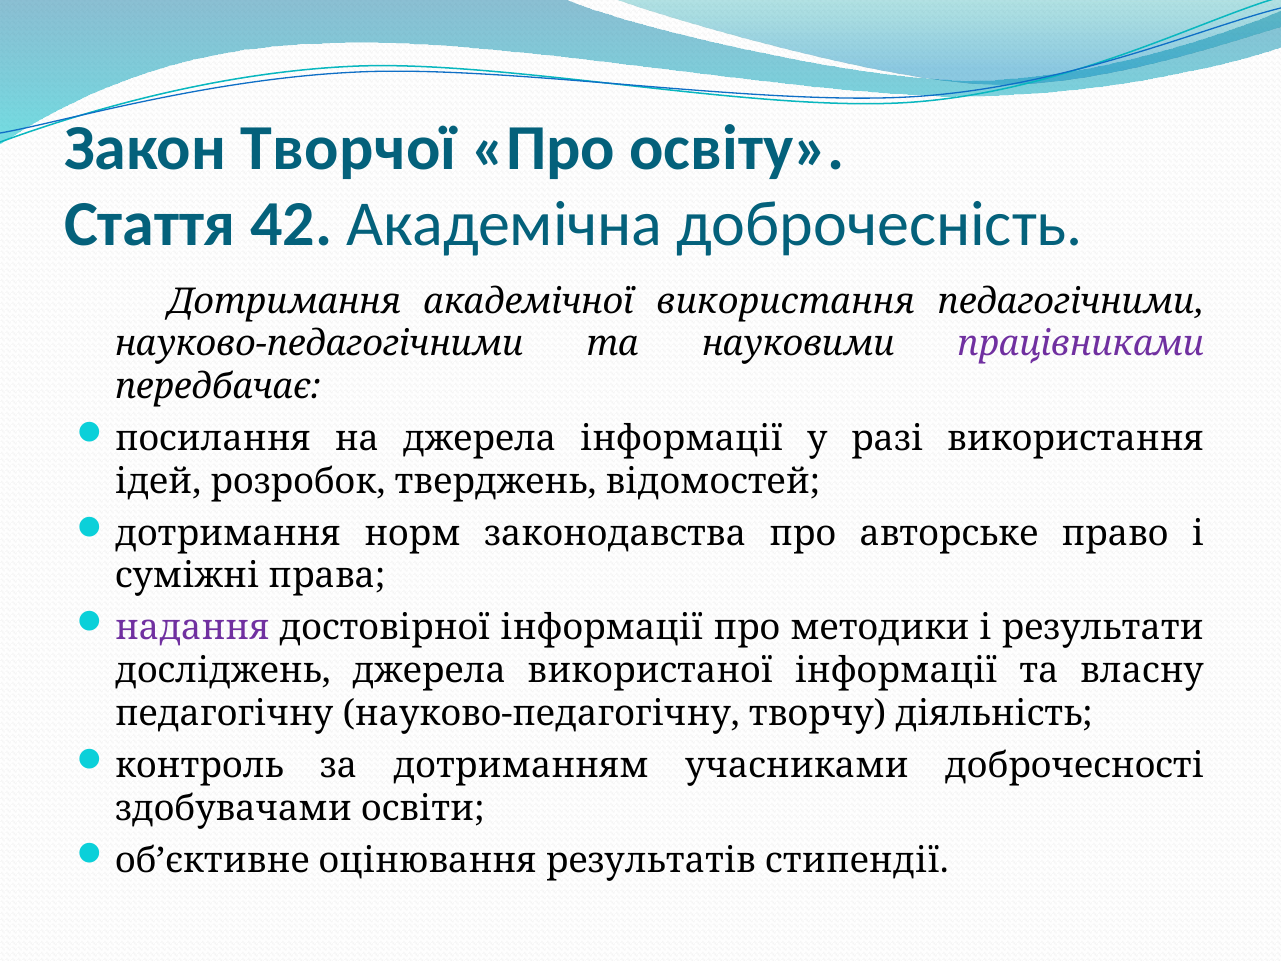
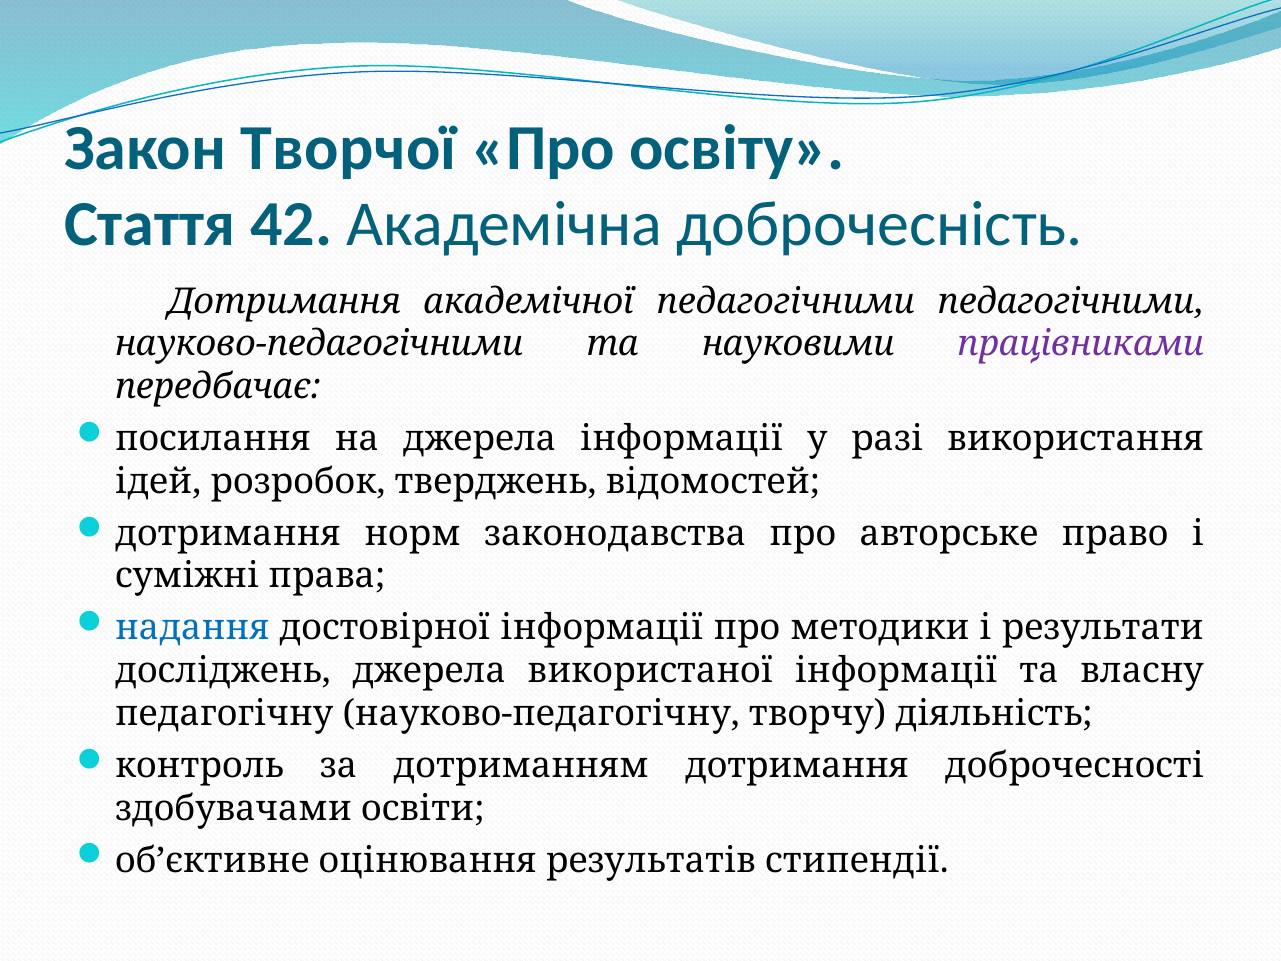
академічної використання: використання -> педагогічними (786, 301)
надання colour: purple -> blue (192, 628)
дотриманням учасниками: учасниками -> дотримання (797, 765)
